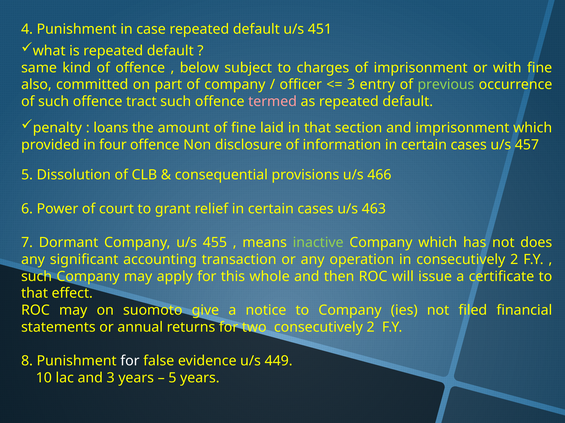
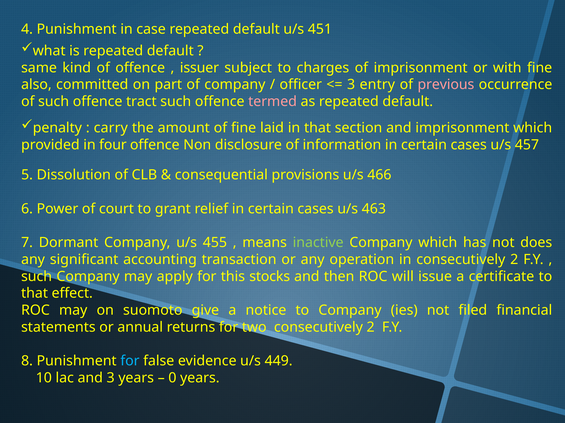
below: below -> issuer (199, 68)
previous colour: light green -> pink (446, 85)
loans: loans -> carry (111, 128)
whole: whole -> stocks (270, 277)
for colour: white -> light blue (130, 362)
5: 5 -> 0 (172, 379)
